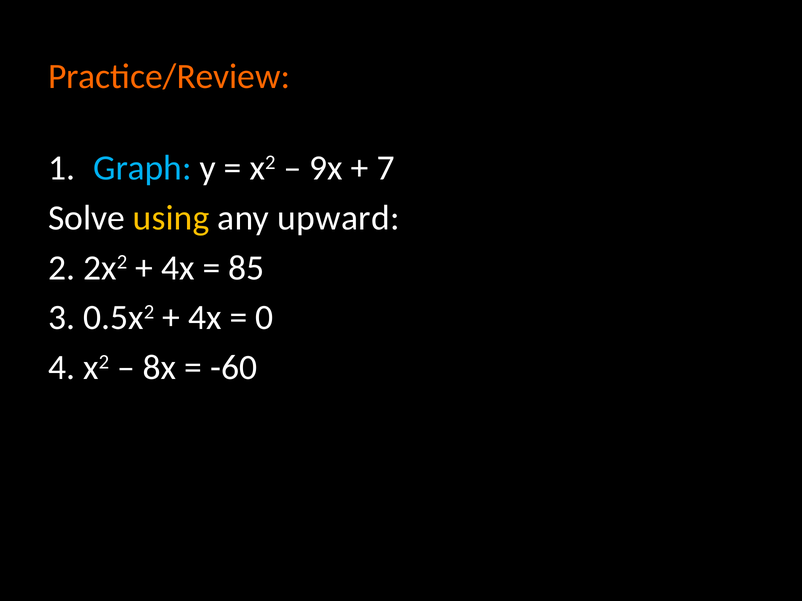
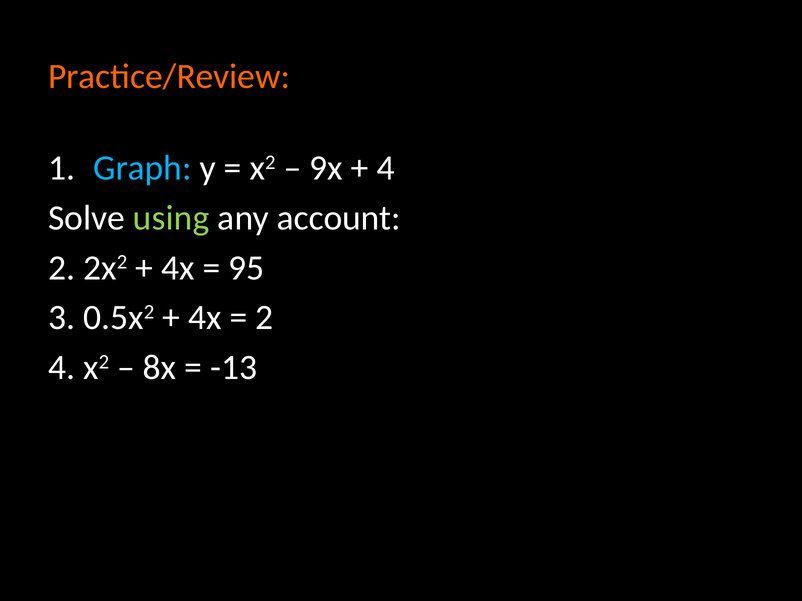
7: 7 -> 4 (386, 168)
using colour: yellow -> light green (171, 218)
upward: upward -> account (339, 218)
85: 85 -> 95 (246, 268)
0: 0 -> 2 (264, 318)
-60: -60 -> -13 (234, 368)
